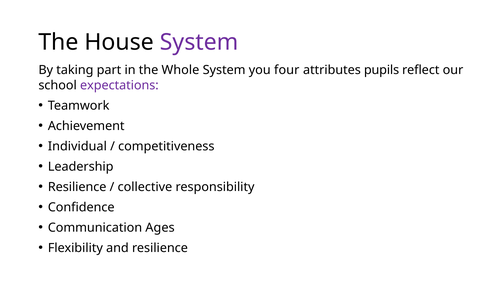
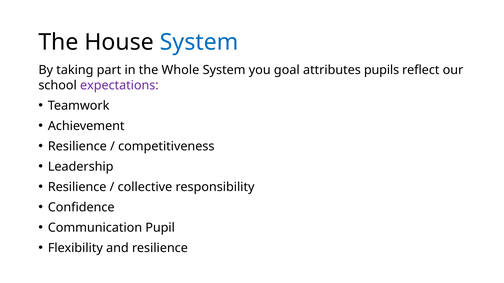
System colour: purple -> blue (199, 42)
four: four -> goal (287, 70)
Individual: Individual -> Resilience (77, 147)
Ages: Ages -> Pupil (160, 228)
